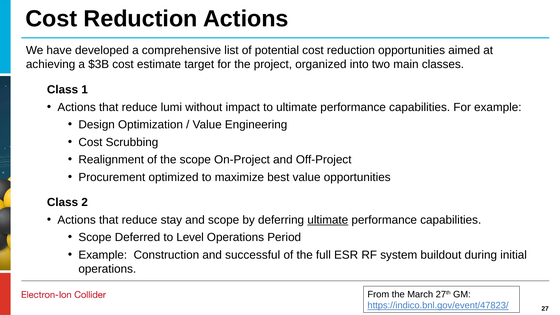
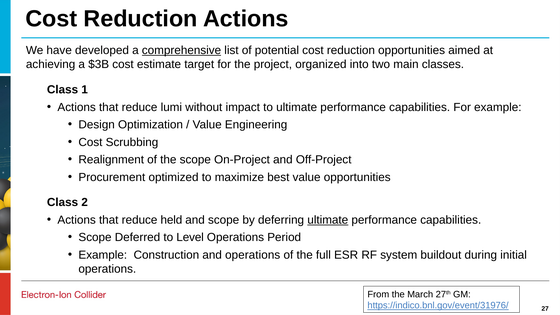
comprehensive underline: none -> present (182, 50)
stay: stay -> held (171, 220)
and successful: successful -> operations (253, 255)
https://indico.bnl.gov/event/47823/: https://indico.bnl.gov/event/47823/ -> https://indico.bnl.gov/event/31976/ (438, 306)
